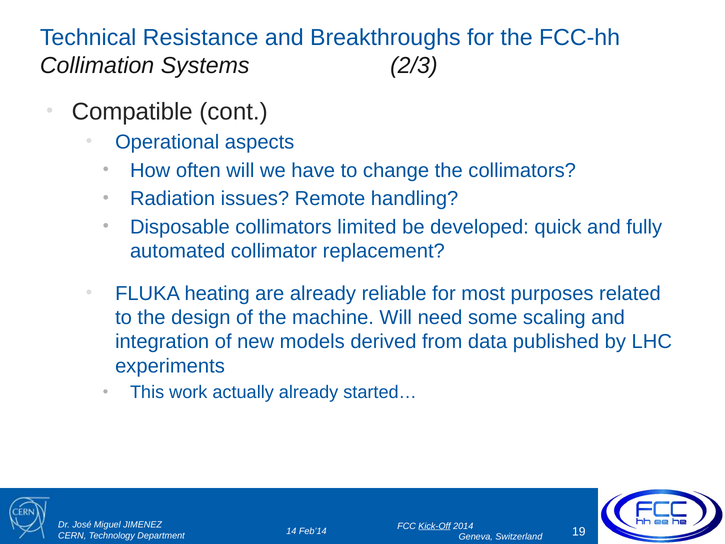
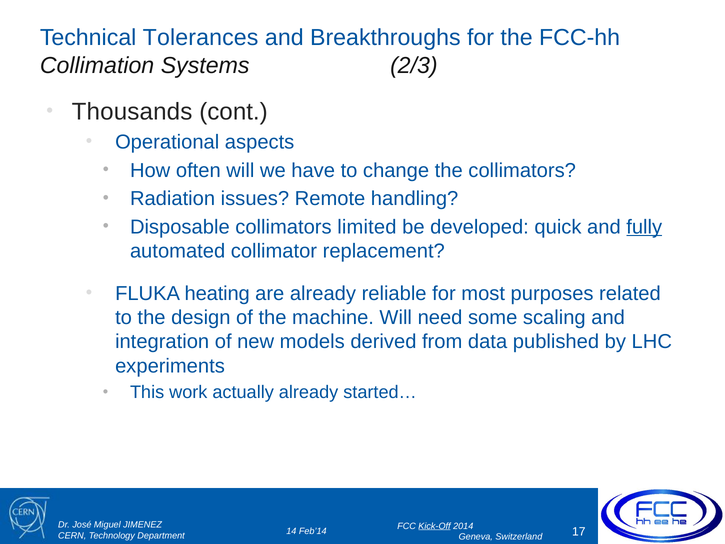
Resistance: Resistance -> Tolerances (201, 38)
Compatible: Compatible -> Thousands (132, 112)
fully underline: none -> present (644, 227)
19: 19 -> 17 (579, 531)
